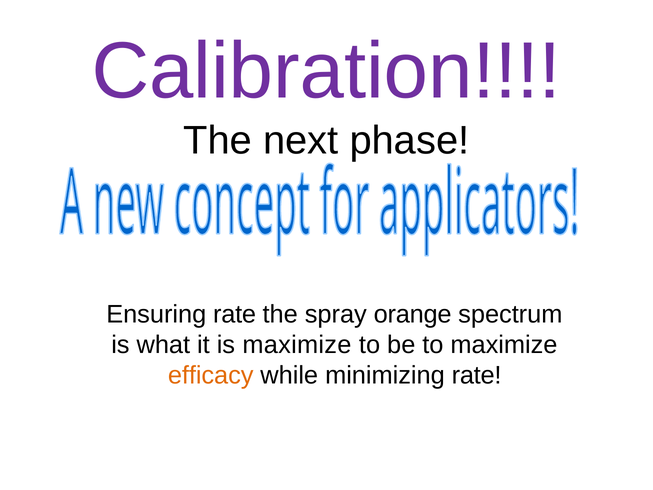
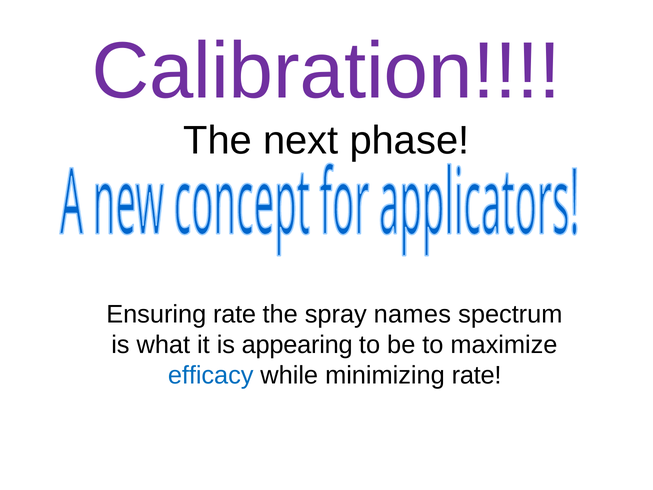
orange: orange -> names (412, 314)
is maximize: maximize -> appearing (297, 345)
efficacy colour: orange -> blue (211, 375)
